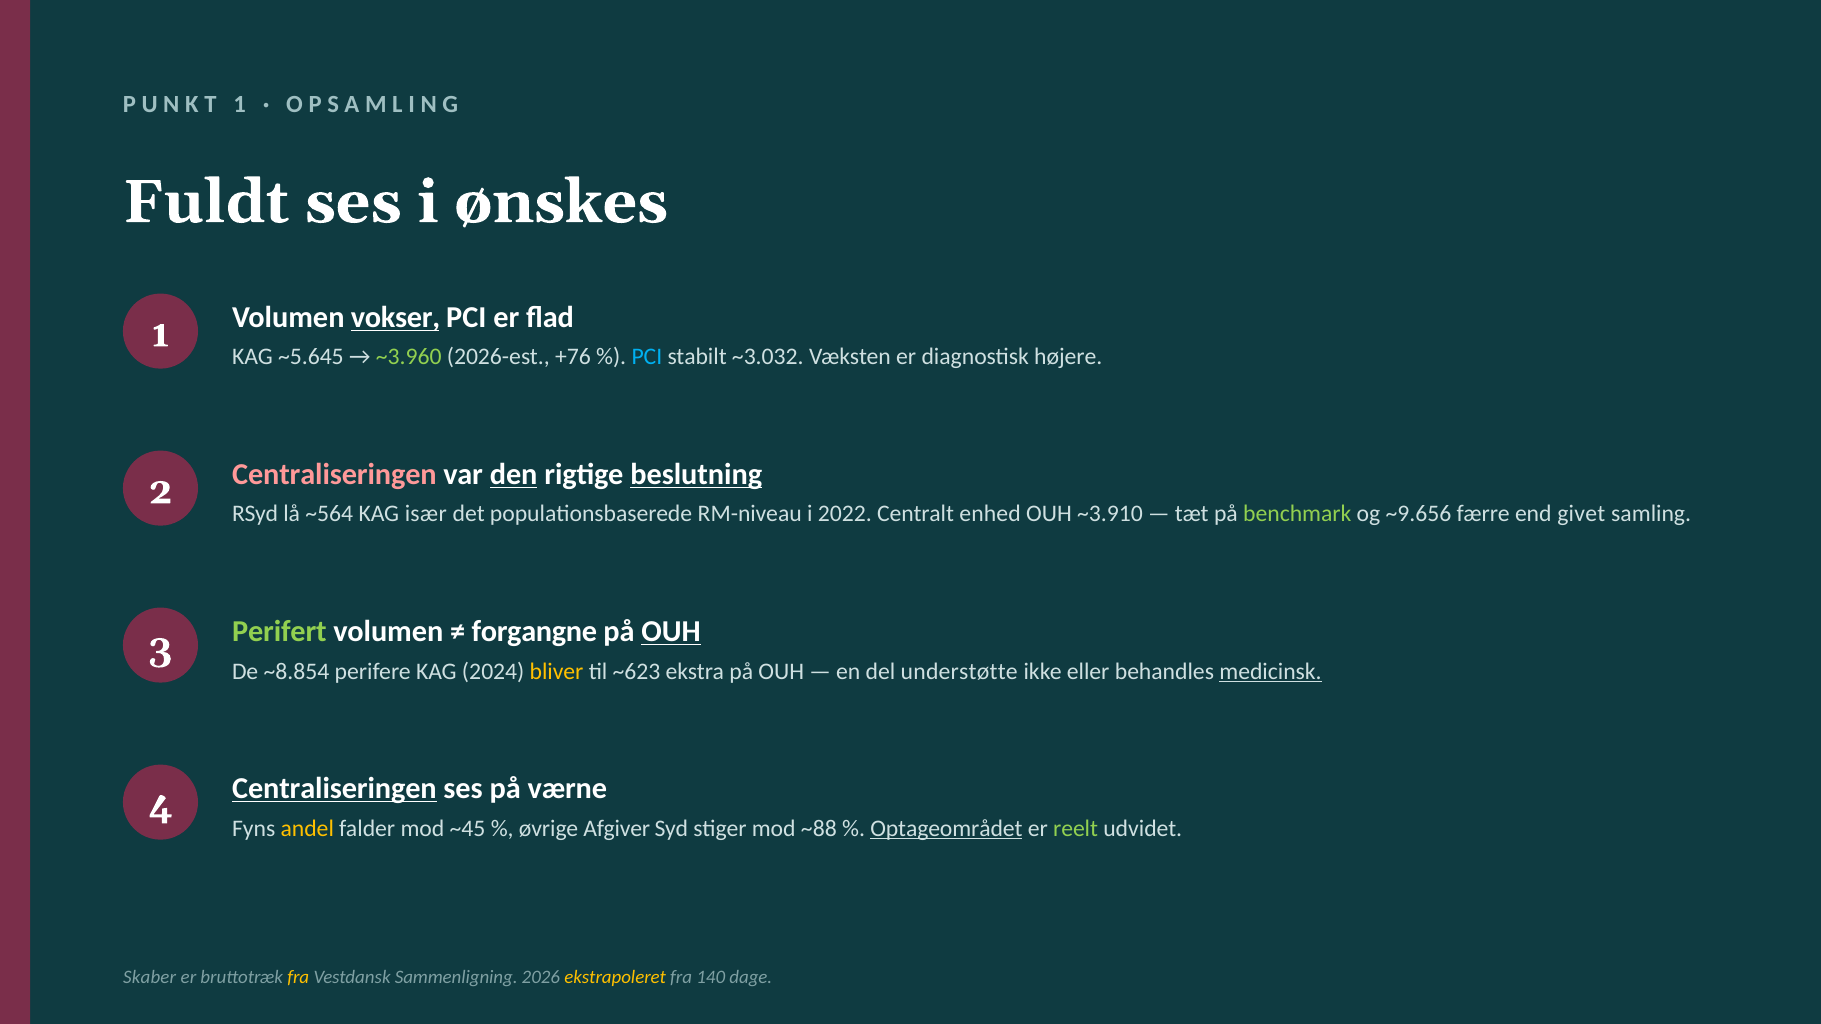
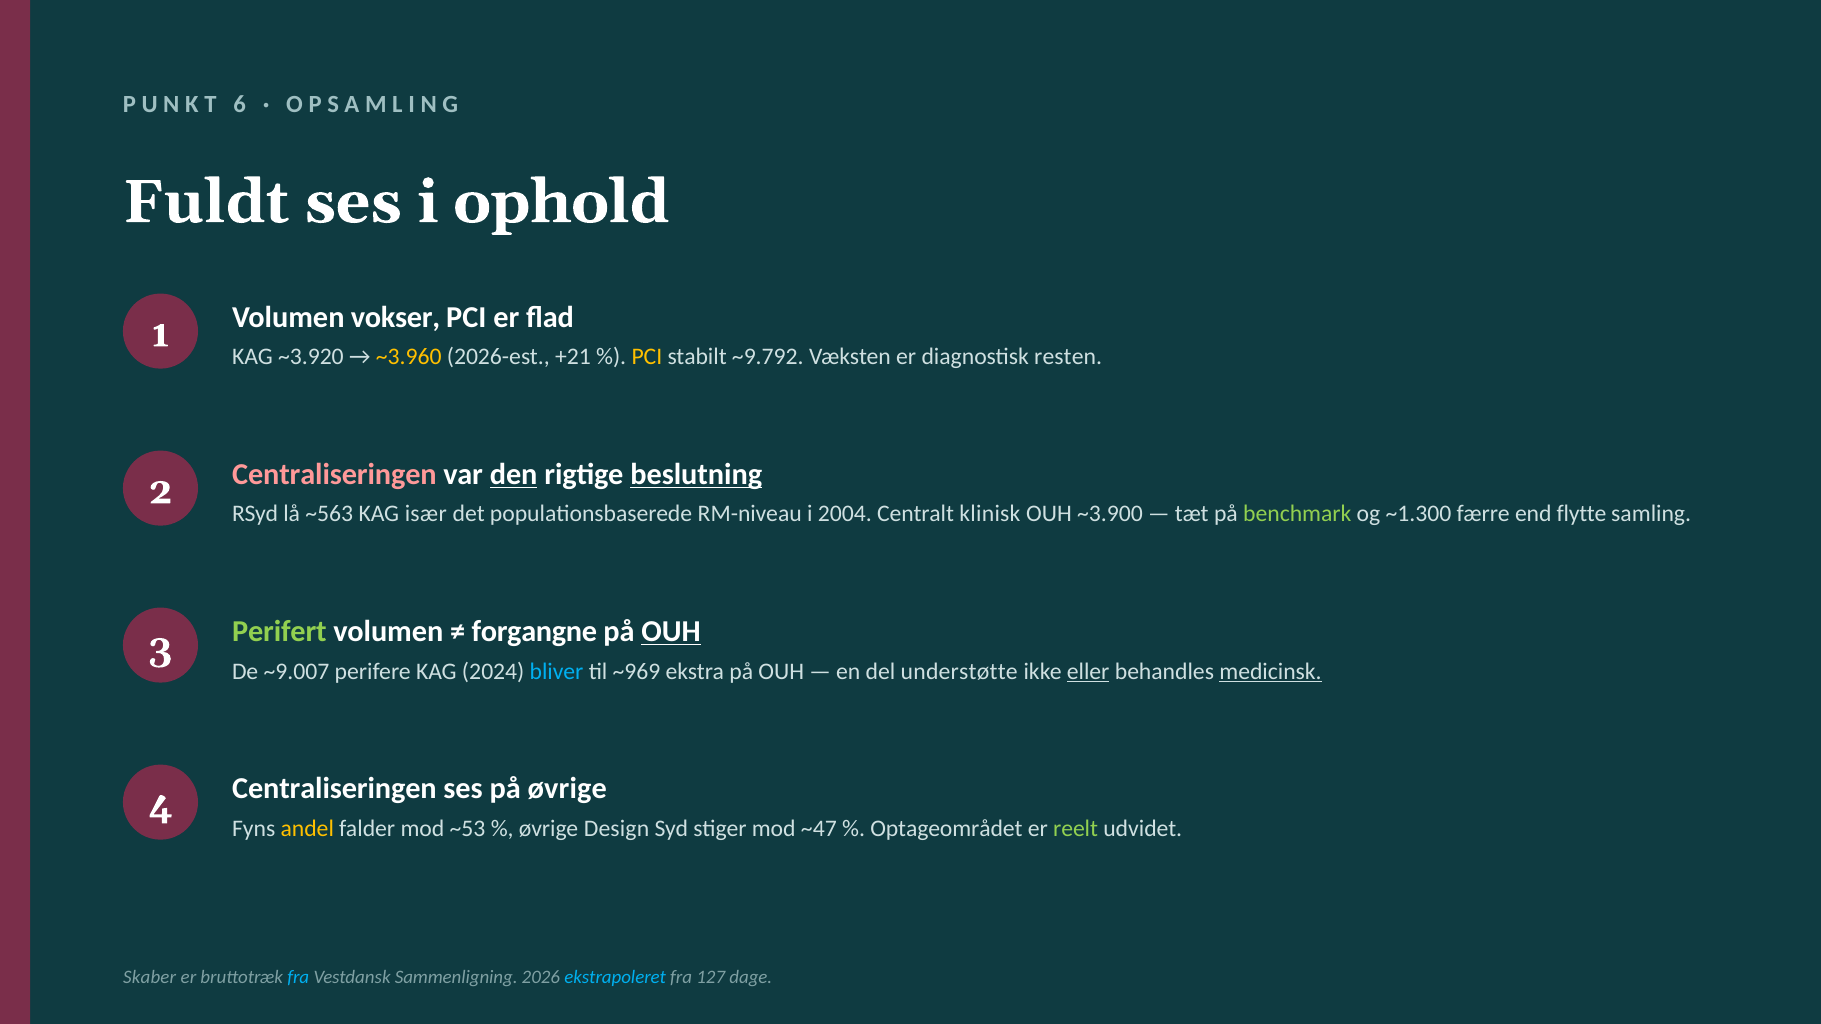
PUNKT 1: 1 -> 6 (240, 104)
ønskes: ønskes -> ophold (561, 202)
vokser underline: present -> none (395, 318)
~5.645: ~5.645 -> ~3.920 (311, 357)
~3.960 colour: light green -> yellow (409, 357)
+76: +76 -> +21 (573, 357)
PCI colour: light blue -> yellow (647, 357)
~3.032: ~3.032 -> ~9.792 (768, 357)
højere: højere -> resten (1068, 357)
~564: ~564 -> ~563 (329, 514)
2022: 2022 -> 2004 (845, 514)
enhed: enhed -> klinisk (990, 514)
~3.910: ~3.910 -> ~3.900 (1110, 514)
~9.656: ~9.656 -> ~1.300 (1418, 514)
givet: givet -> flytte (1581, 514)
~8.854: ~8.854 -> ~9.007 (297, 671)
bliver colour: yellow -> light blue (557, 671)
~623: ~623 -> ~969 (637, 671)
eller underline: none -> present (1088, 671)
Centraliseringen underline: present -> none (334, 789)
på værne: værne -> øvrige (567, 789)
~45: ~45 -> ~53 (468, 828)
Afgiver: Afgiver -> Design (616, 828)
~88: ~88 -> ~47 (819, 828)
Optageområdet underline: present -> none (946, 828)
fra colour: yellow -> light blue (298, 978)
ekstrapoleret colour: yellow -> light blue (615, 978)
140: 140 -> 127 (711, 978)
